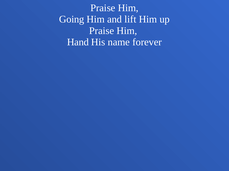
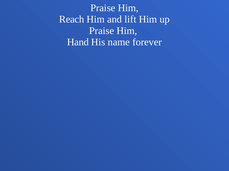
Going: Going -> Reach (72, 19)
